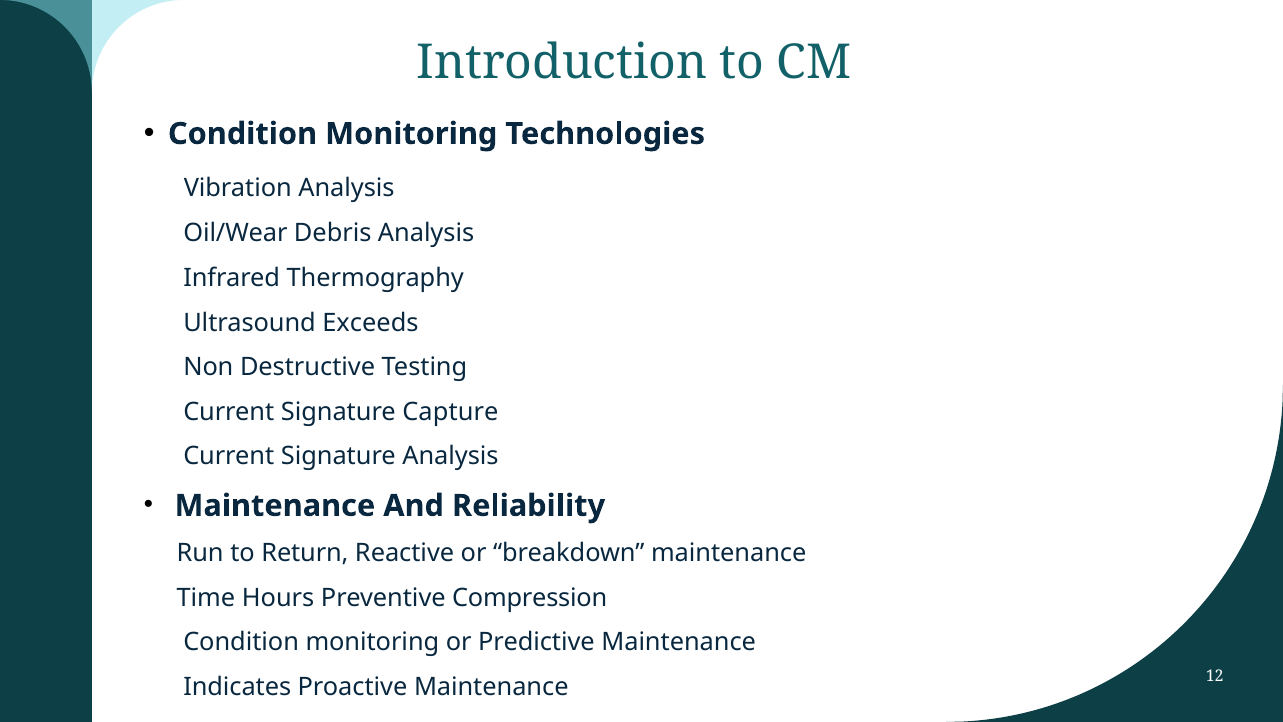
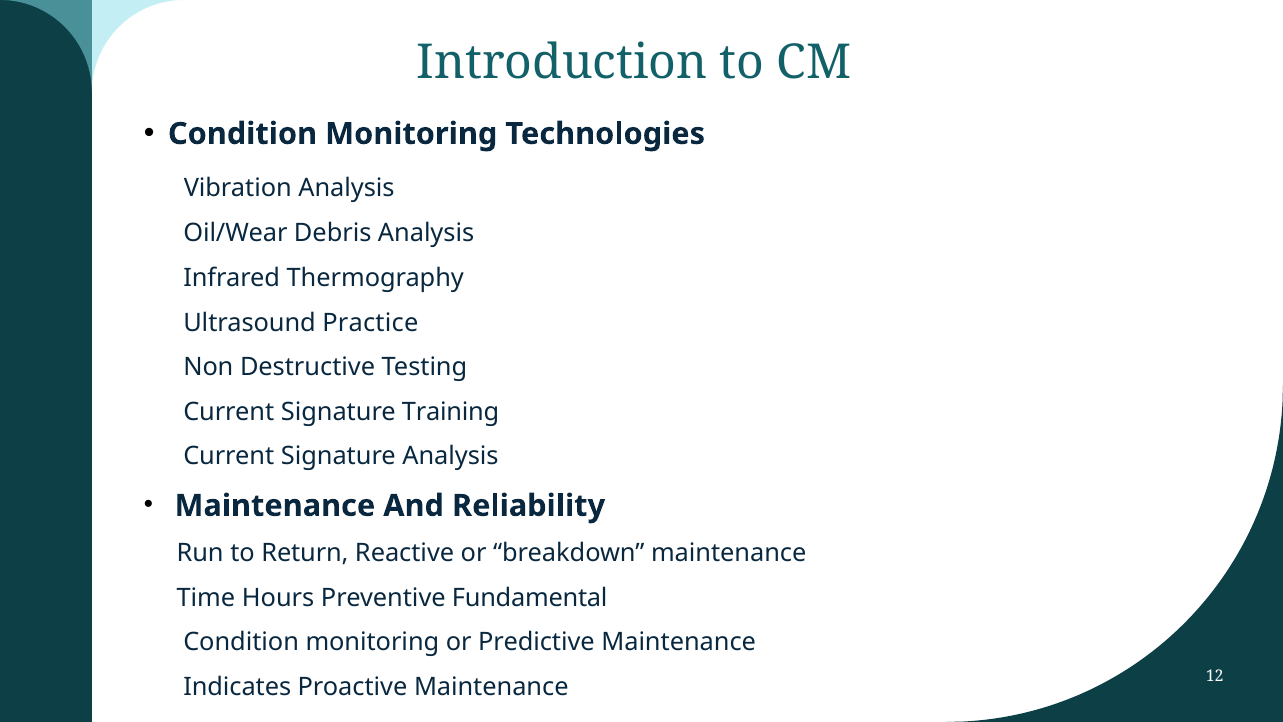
Exceeds: Exceeds -> Practice (370, 322)
Capture: Capture -> Training (451, 412)
Compression: Compression -> Fundamental (530, 597)
